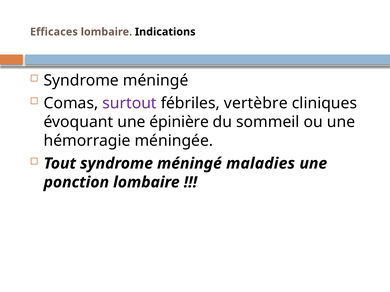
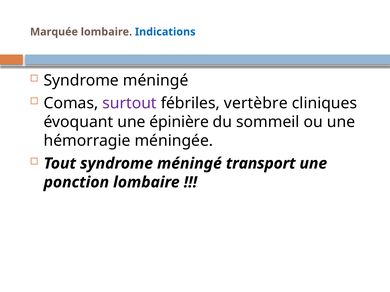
Efficaces: Efficaces -> Marquée (54, 32)
Indications colour: black -> blue (165, 32)
maladies: maladies -> transport (261, 164)
